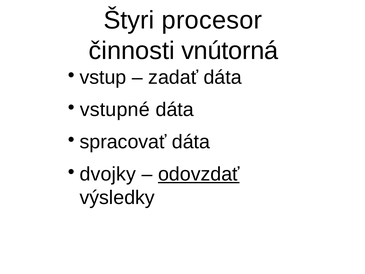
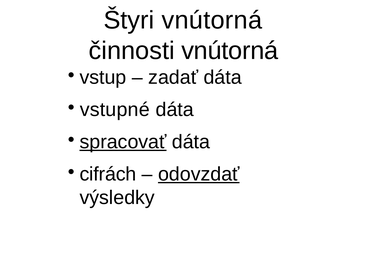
Štyri procesor: procesor -> vnútorná (212, 20)
spracovať underline: none -> present (123, 142)
dvojky: dvojky -> cifrách (108, 174)
